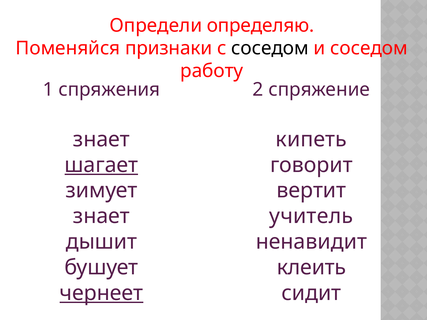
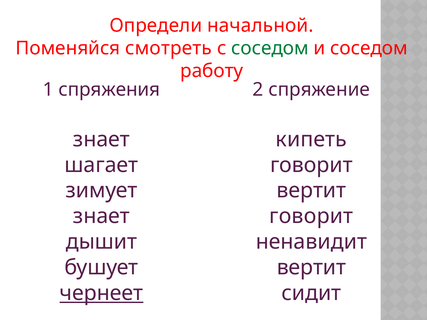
определяю: определяю -> начальной (260, 25)
признаки: признаки -> смотреть (169, 48)
соседом colour: black -> green (270, 48)
шагает underline: present -> none (101, 165)
учитель: учитель -> говорит (311, 216)
клеить: клеить -> вертит (311, 268)
